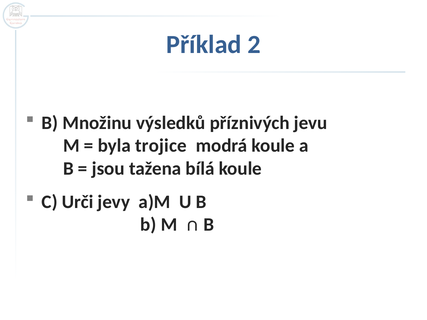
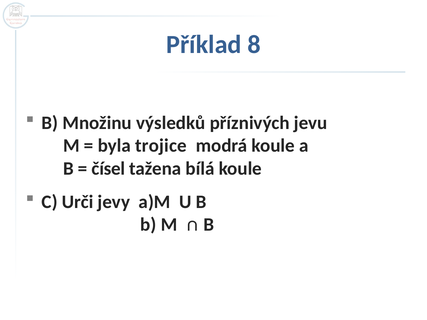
2: 2 -> 8 (254, 44)
jsou: jsou -> čísel (108, 169)
